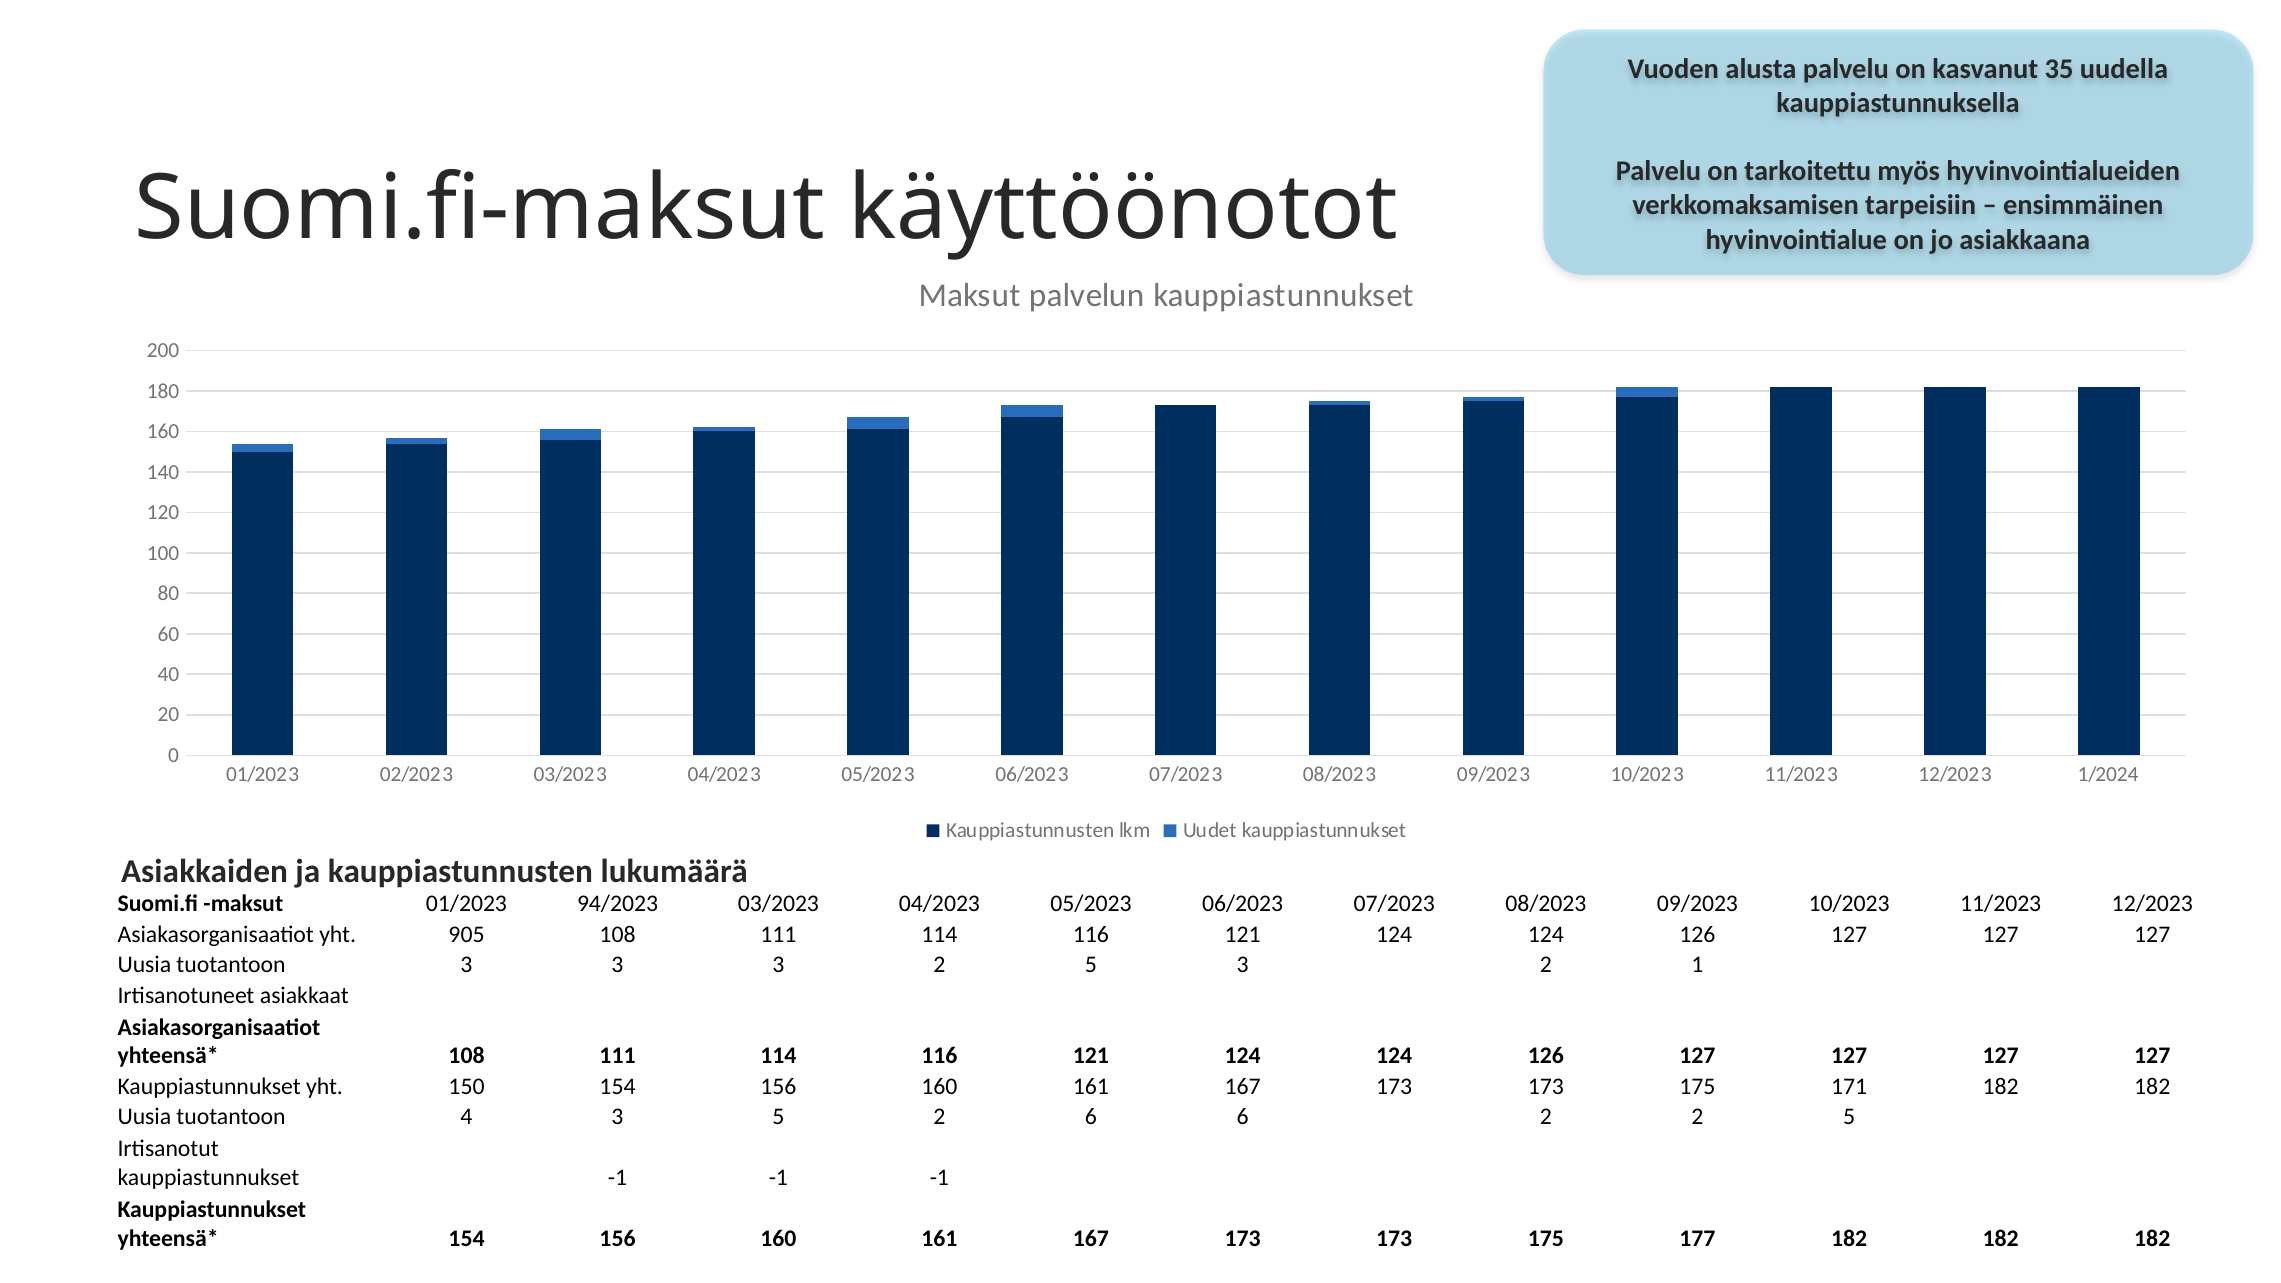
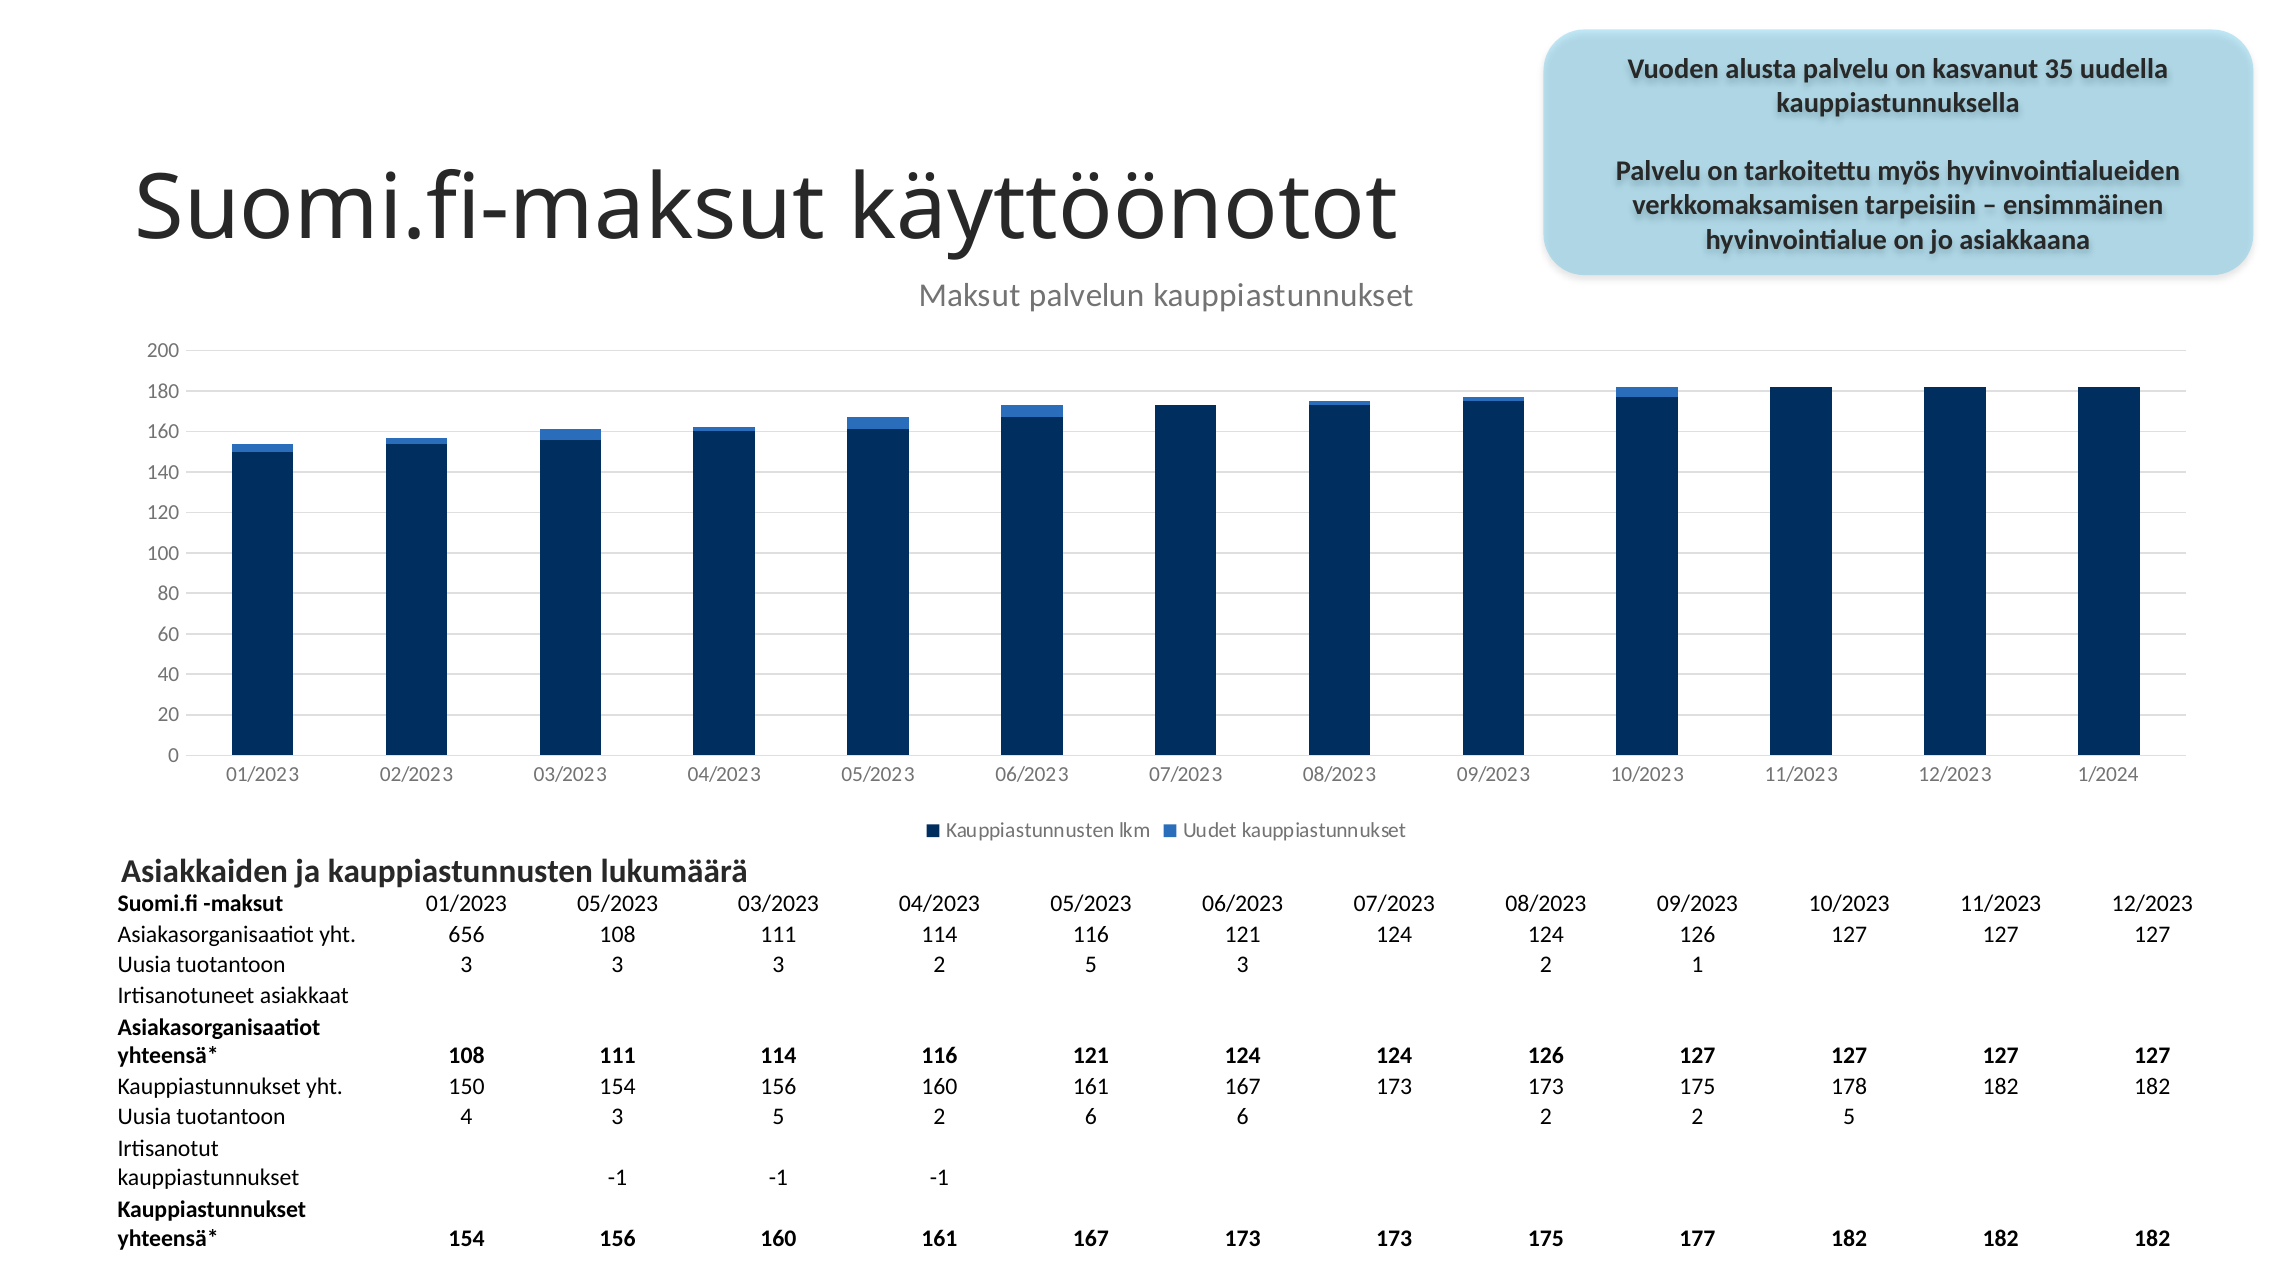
01/2023 94/2023: 94/2023 -> 05/2023 (618, 904)
905: 905 -> 656 (467, 934)
171: 171 -> 178 (1849, 1087)
